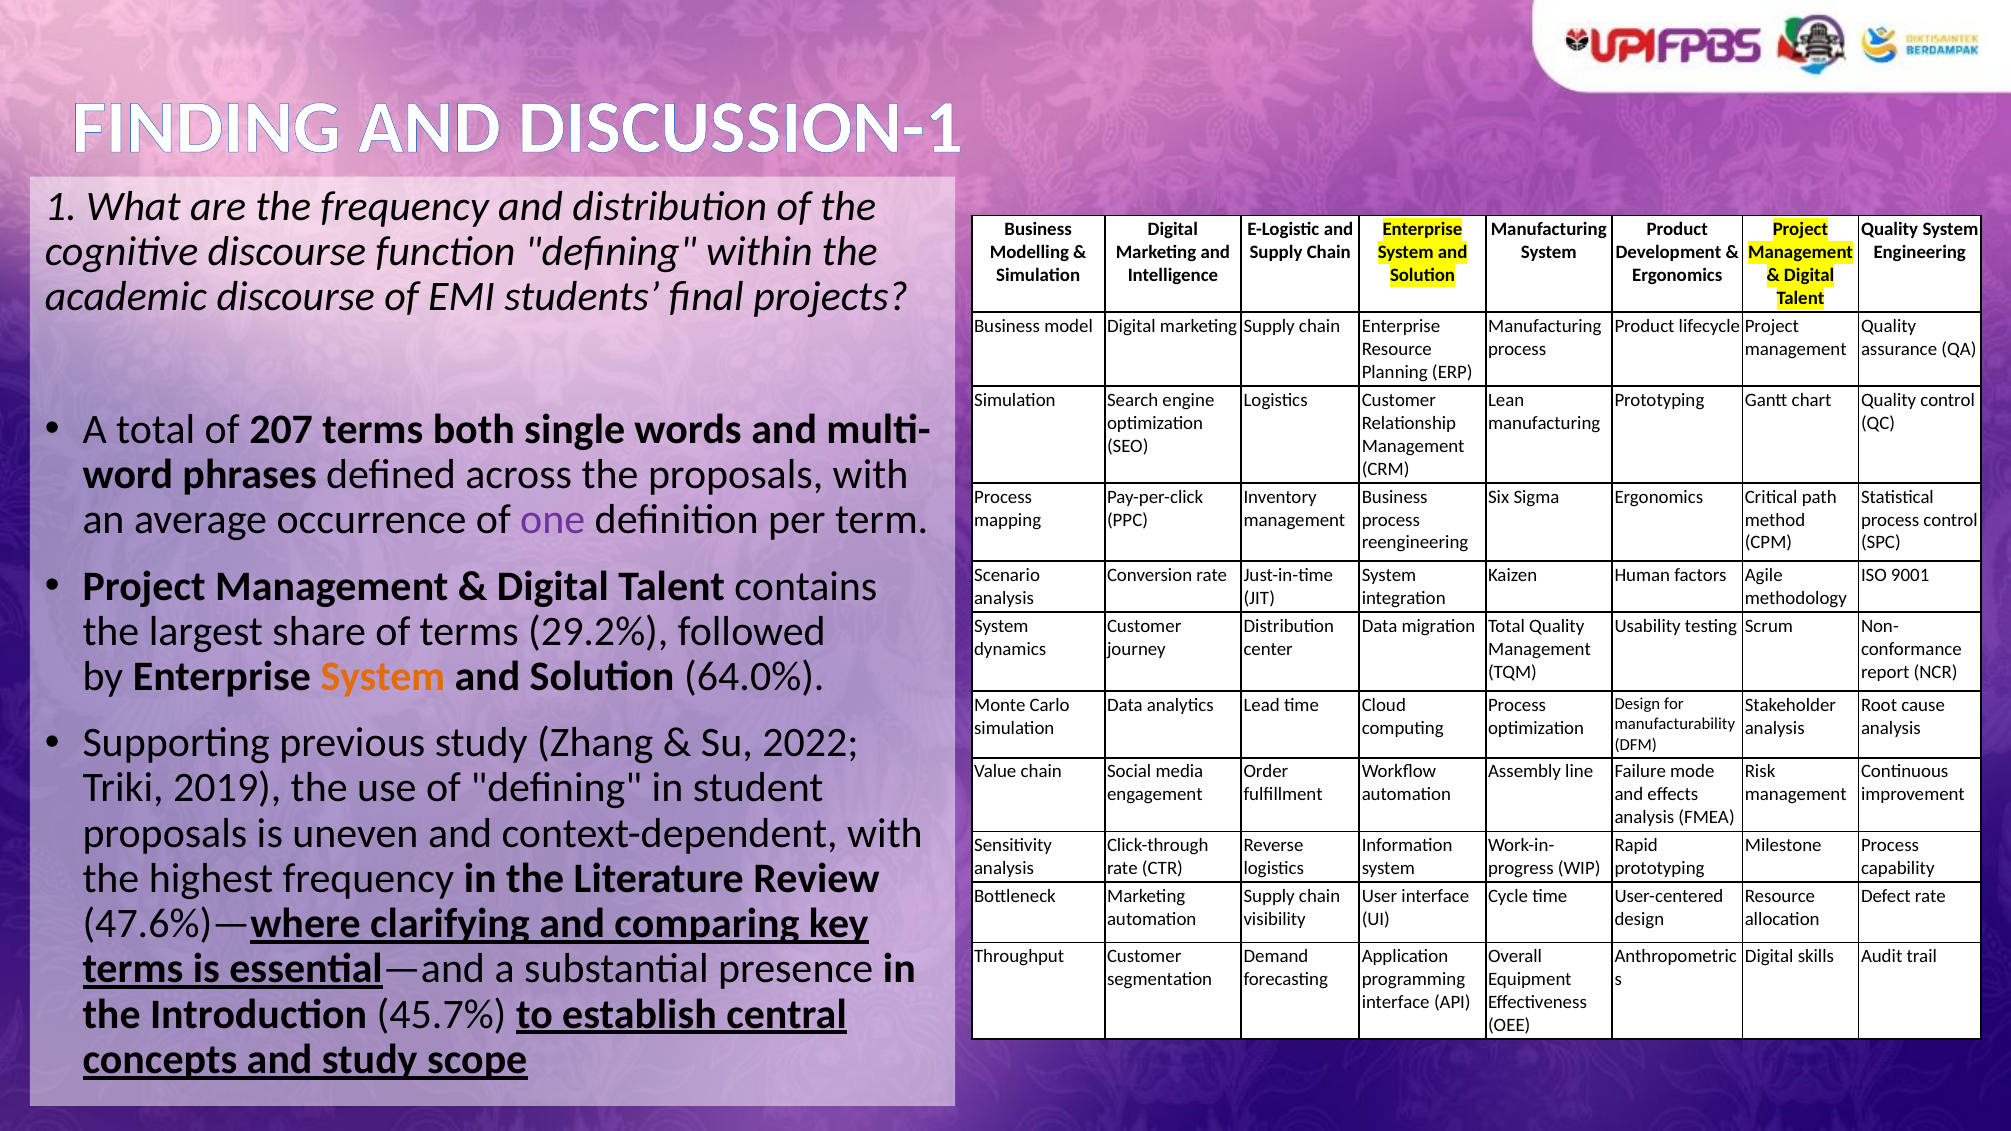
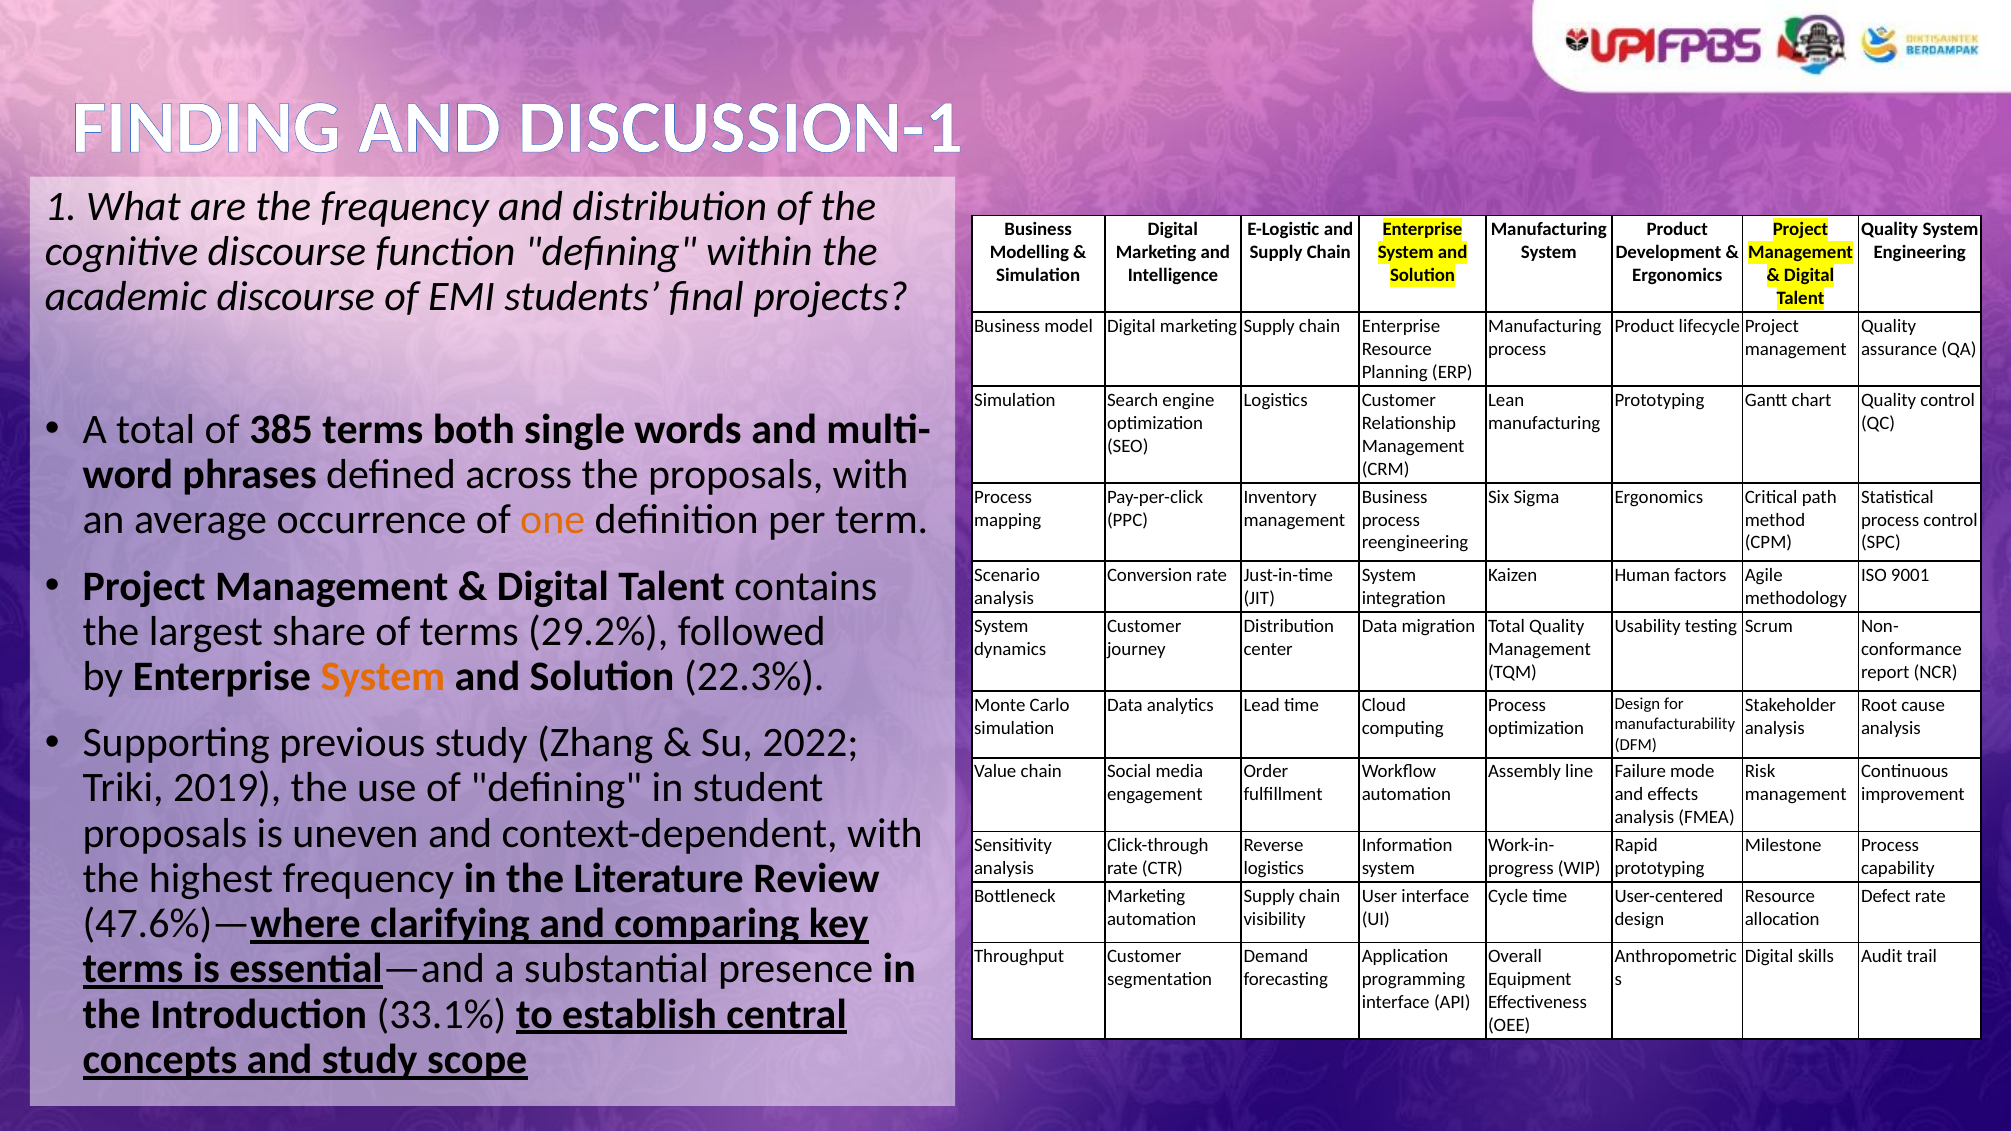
207: 207 -> 385 (281, 430)
one colour: purple -> orange (553, 520)
64.0%: 64.0% -> 22.3% (754, 677)
45.7%: 45.7% -> 33.1% (442, 1014)
